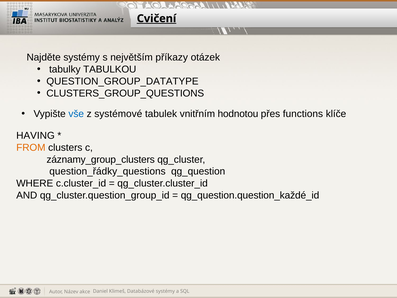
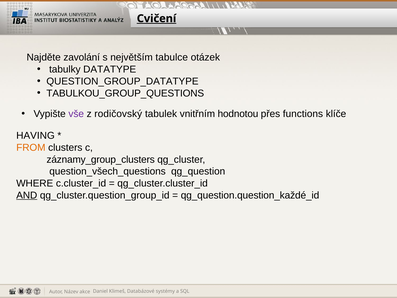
Najděte systémy: systémy -> zavolání (82, 57)
příkazy: příkazy -> tabulce (172, 57)
TABULKOU: TABULKOU -> DATATYPE (110, 69)
CLUSTERS_GROUP_QUESTIONS: CLUSTERS_GROUP_QUESTIONS -> TABULKOU_GROUP_QUESTIONS (125, 93)
vše colour: blue -> purple (76, 114)
systémové: systémové -> rodičovský (118, 114)
question_řádky_questions: question_řádky_questions -> question_všech_questions (108, 171)
AND underline: none -> present (27, 195)
